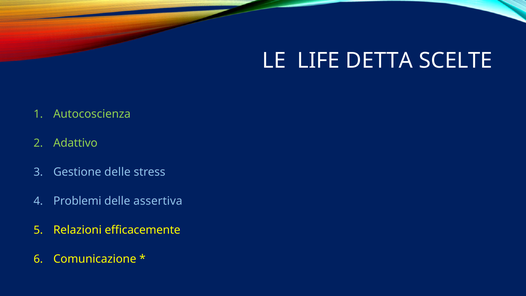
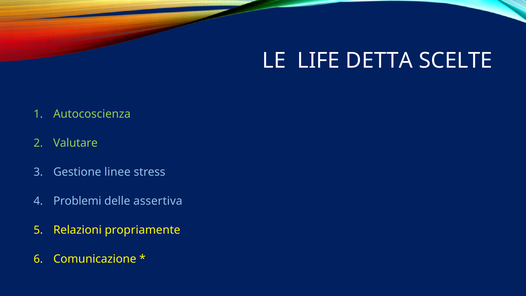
Adattivo: Adattivo -> Valutare (75, 143)
Gestione delle: delle -> linee (117, 172)
efficacemente: efficacemente -> propriamente (143, 230)
